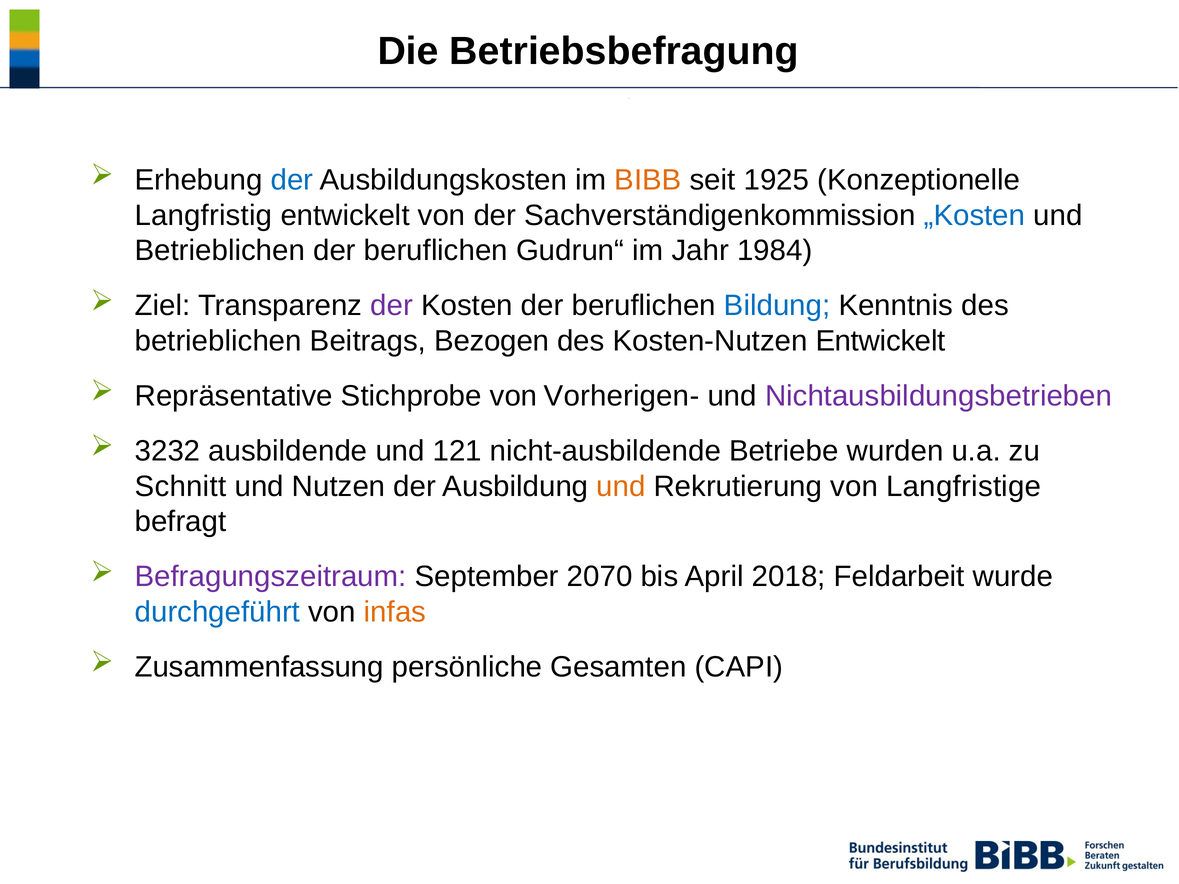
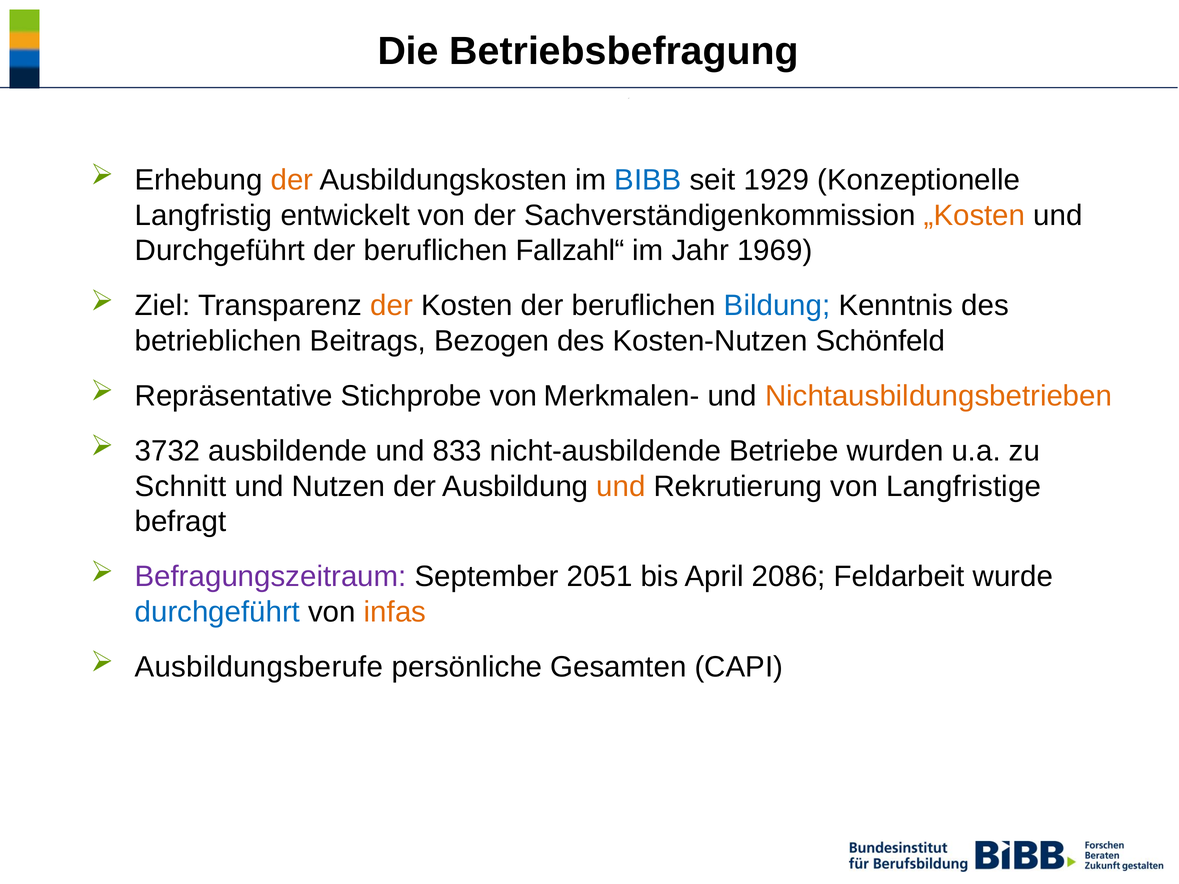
der colour: blue -> orange (292, 180)
BIBB colour: orange -> blue (648, 180)
1925: 1925 -> 1929 (776, 180)
„Kosten colour: blue -> orange (974, 215)
Betrieblichen: Betrieblichen -> Durchgeführt (220, 251)
Gudrun“: Gudrun“ -> Fallzahl“ (570, 251)
1984: 1984 -> 1969 (775, 251)
der colour: purple -> orange (392, 306)
Kosten-Nutzen Entwickelt: Entwickelt -> Schönfeld (880, 341)
Vorherigen-: Vorherigen- -> Merkmalen- (622, 396)
Nichtausbildungsbetrieben colour: purple -> orange (939, 396)
3232: 3232 -> 3732 (168, 451)
121: 121 -> 833 (457, 451)
2070: 2070 -> 2051 (600, 577)
2018: 2018 -> 2086 (789, 577)
Zusammenfassung: Zusammenfassung -> Ausbildungsberufe (259, 667)
